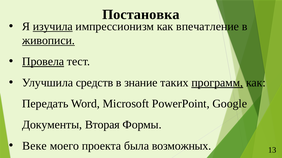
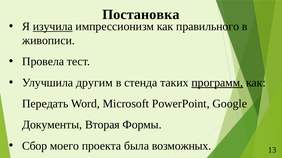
впечатление: впечатление -> правильного (208, 27)
живописи underline: present -> none (48, 41)
Провела underline: present -> none (43, 62)
средств: средств -> другим (94, 83)
знание: знание -> стенда (141, 83)
Веке: Веке -> Сбор (35, 146)
